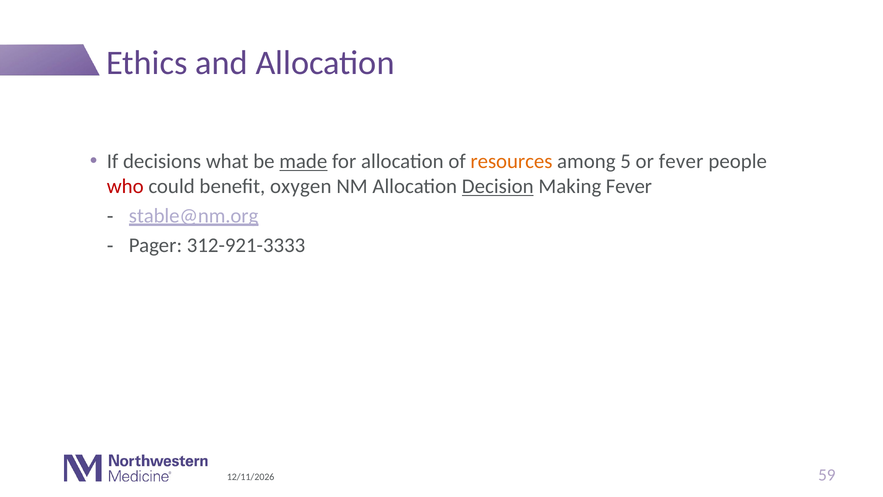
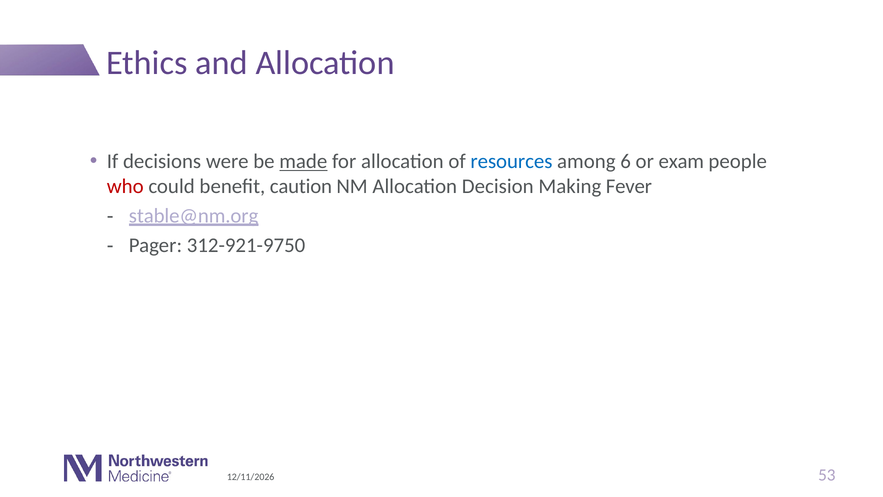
what: what -> were (227, 161)
resources colour: orange -> blue (511, 161)
5: 5 -> 6 (626, 161)
or fever: fever -> exam (681, 161)
oxygen: oxygen -> caution (301, 186)
Decision underline: present -> none (498, 186)
312-921-3333: 312-921-3333 -> 312-921-9750 (246, 245)
59: 59 -> 53 (827, 475)
